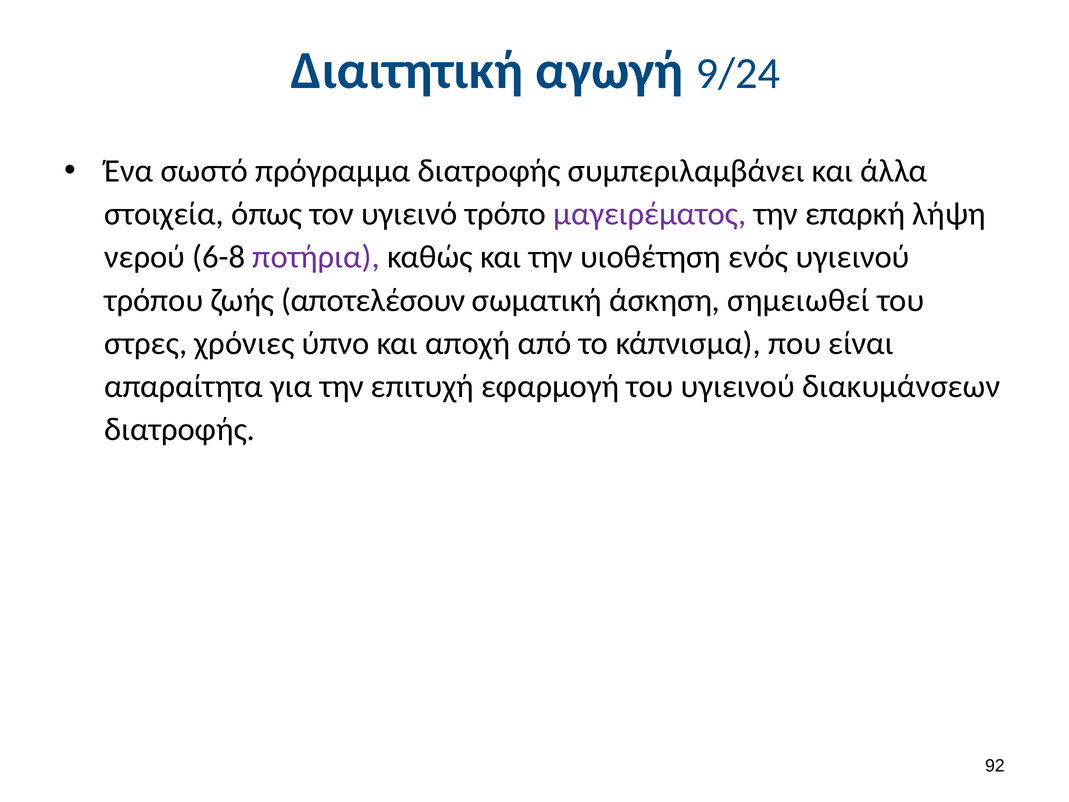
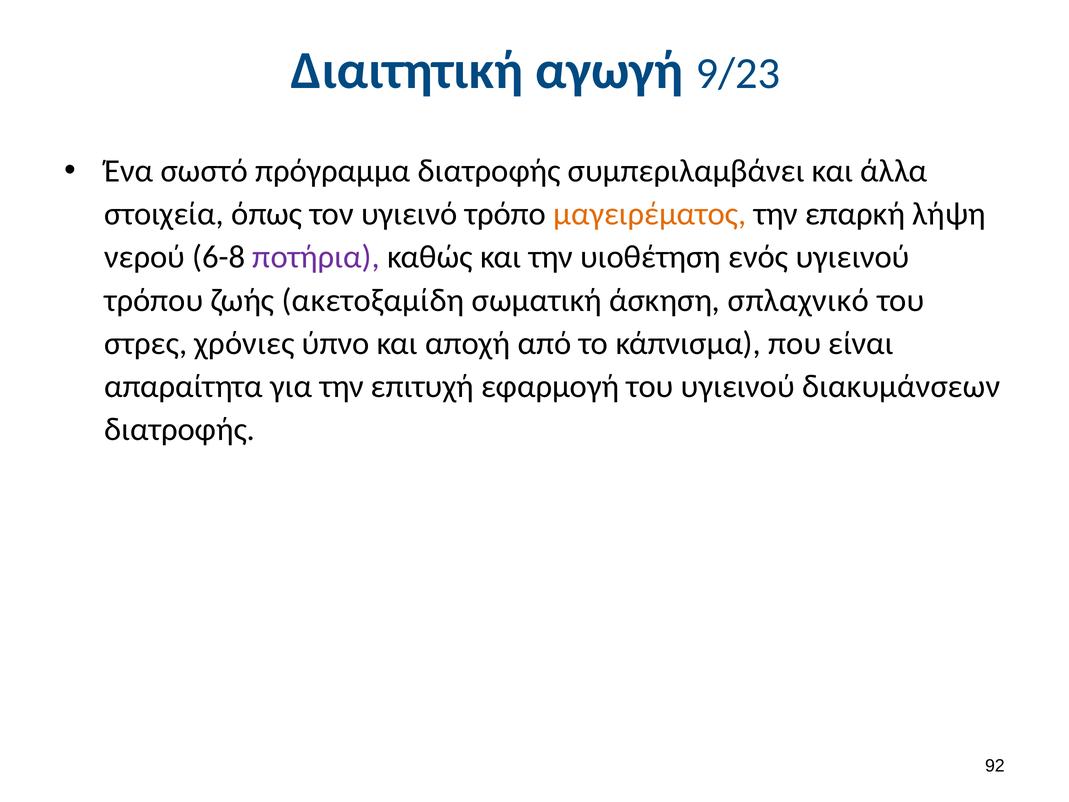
9/24: 9/24 -> 9/23 (738, 73)
μαγειρέματος colour: purple -> orange (650, 214)
αποτελέσουν: αποτελέσουν -> ακετοξαμίδη (373, 300)
σημειωθεί: σημειωθεί -> σπλαχνικό (798, 300)
